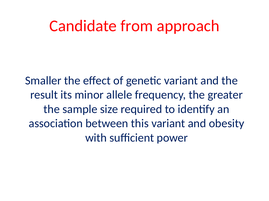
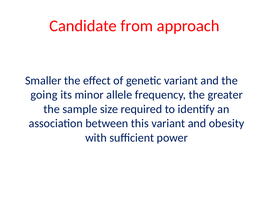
result: result -> going (44, 95)
